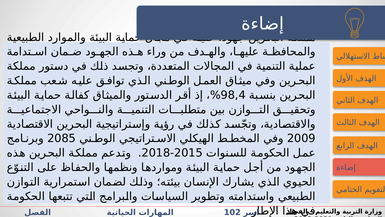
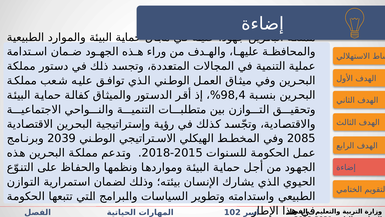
2085: 2085 -> 2039 (62, 138)
2009: 2009 -> 2085 (301, 138)
